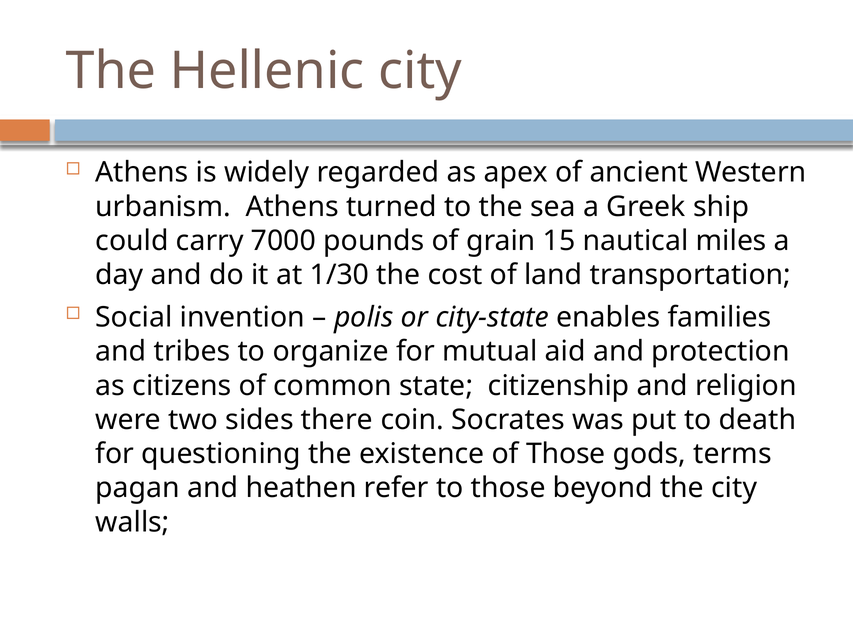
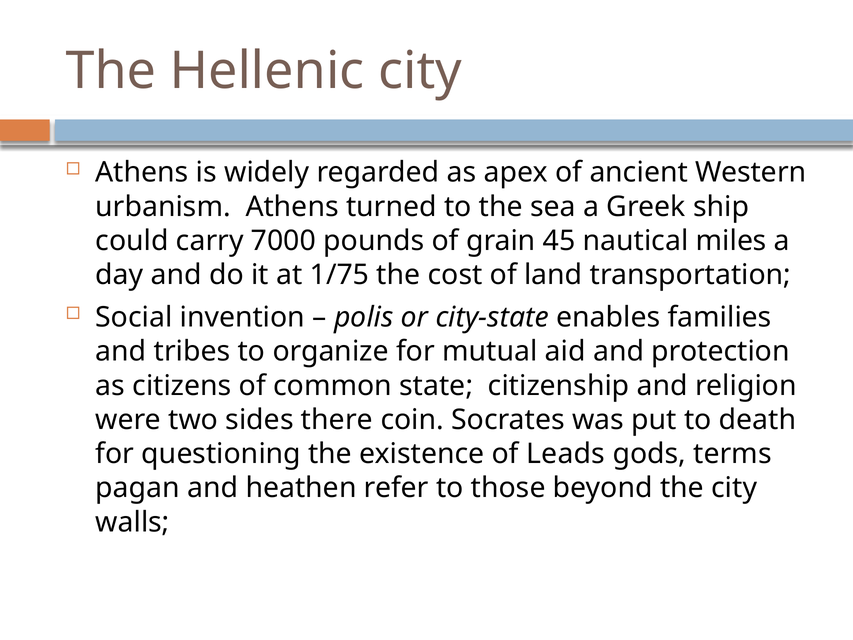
15: 15 -> 45 (559, 241)
1/30: 1/30 -> 1/75 (339, 275)
of Those: Those -> Leads (566, 454)
